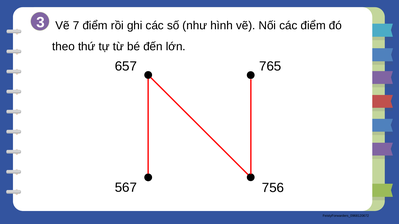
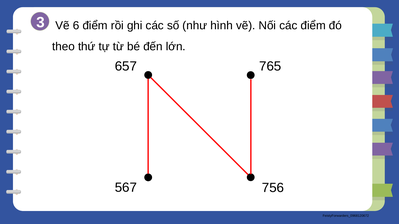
7: 7 -> 6 (76, 26)
